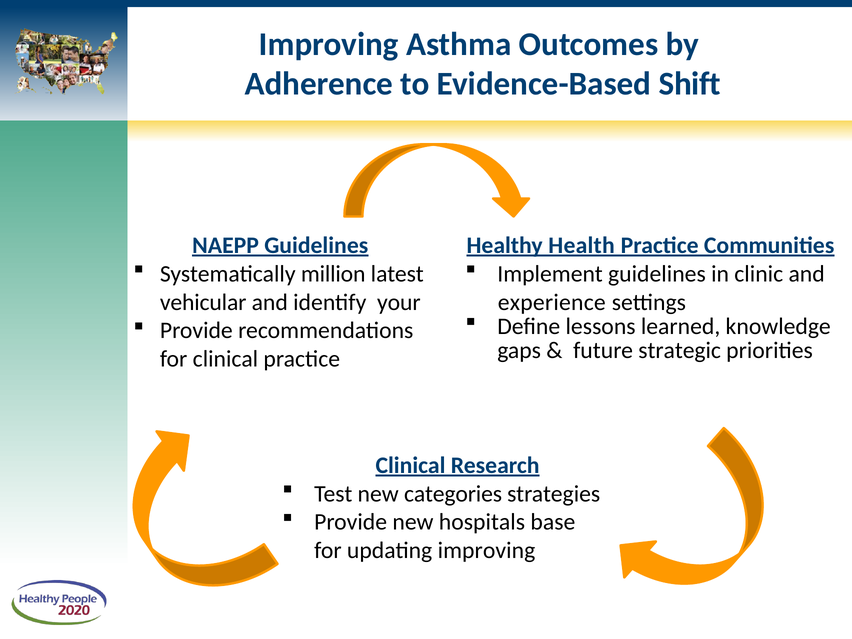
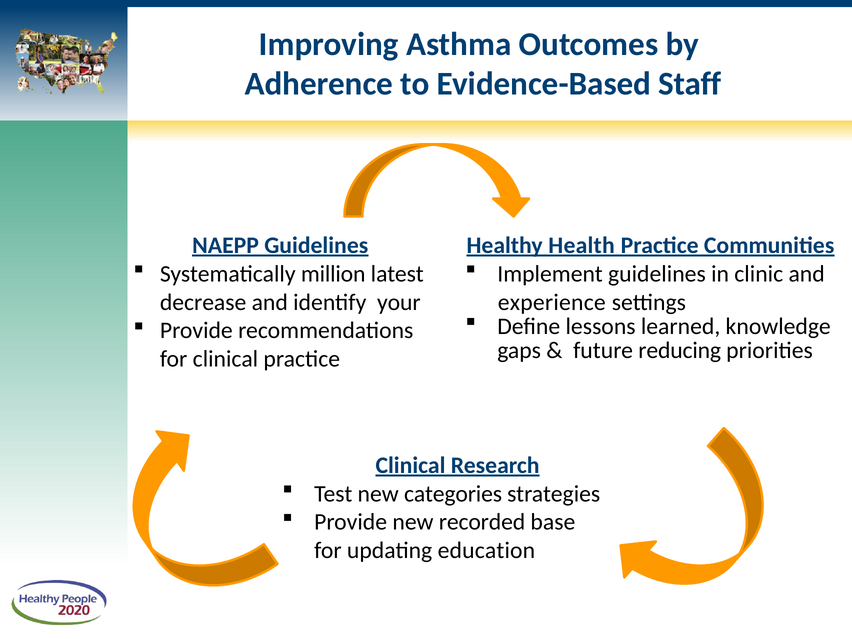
Shift: Shift -> Staff (690, 84)
vehicular: vehicular -> decrease (203, 302)
strategic: strategic -> reducing (680, 350)
hospitals: hospitals -> recorded (482, 522)
updating improving: improving -> education (486, 551)
